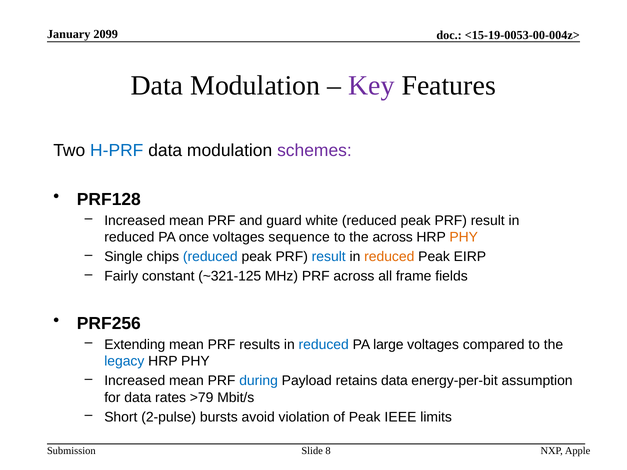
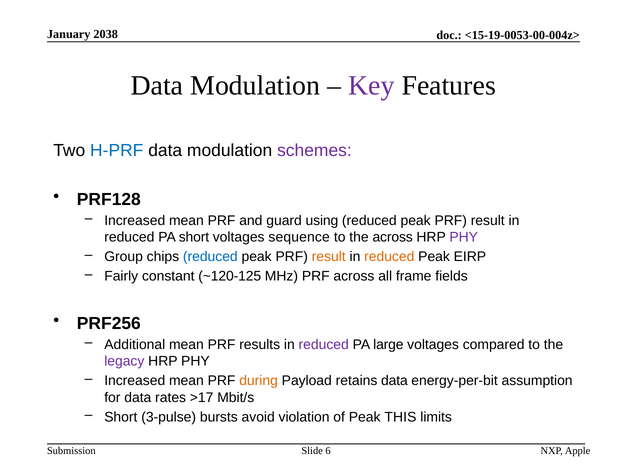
2099: 2099 -> 2038 (106, 34)
white: white -> using (322, 221)
PA once: once -> short (194, 238)
PHY colour: orange -> purple (464, 238)
Single: Single -> Group (124, 257)
result colour: blue -> orange (329, 257)
~321-125: ~321-125 -> ~120-125 (230, 277)
Extending: Extending -> Additional (135, 345)
reduced colour: blue -> purple (324, 345)
legacy colour: blue -> purple (124, 362)
during colour: blue -> orange (259, 381)
>79: >79 -> >17 (202, 398)
2-pulse: 2-pulse -> 3-pulse (169, 417)
IEEE: IEEE -> THIS (400, 417)
8: 8 -> 6 (328, 451)
